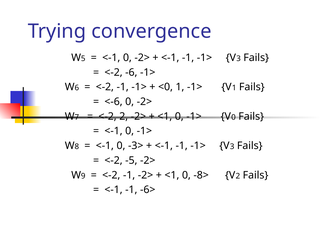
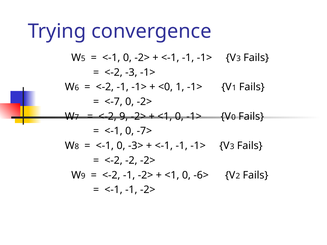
-6: -6 -> -3 (131, 72)
<-6: <-6 -> <-7 (113, 102)
<-2 2: 2 -> 9 (124, 116)
<-1 0 -1>: -1> -> -7> (144, 131)
-5: -5 -> -2 (131, 161)
-8>: -8> -> -6> (201, 175)
<-1 -1 -6>: -6> -> -2> (148, 190)
